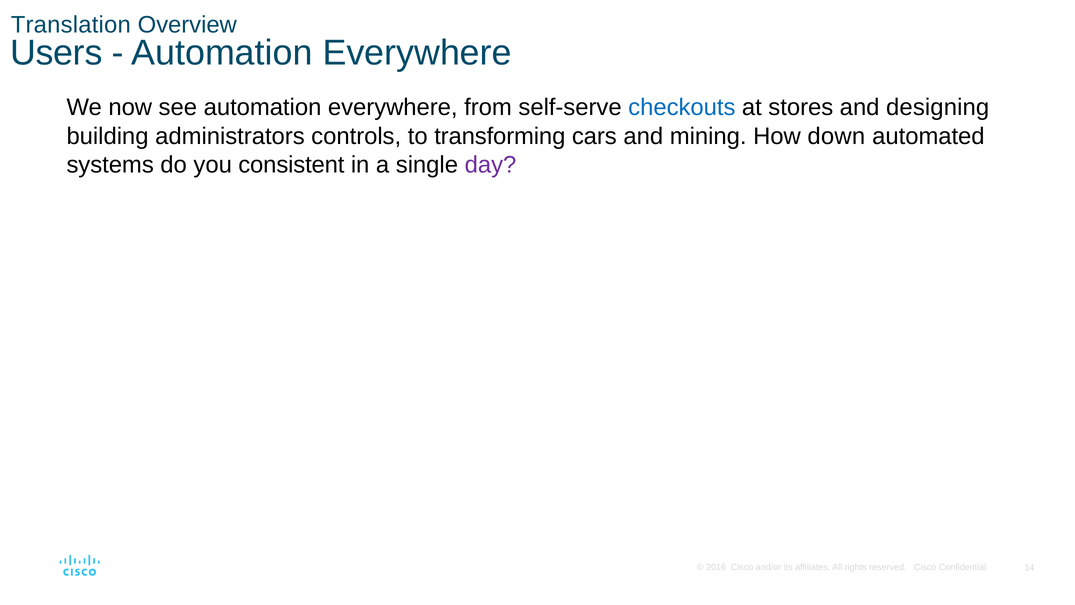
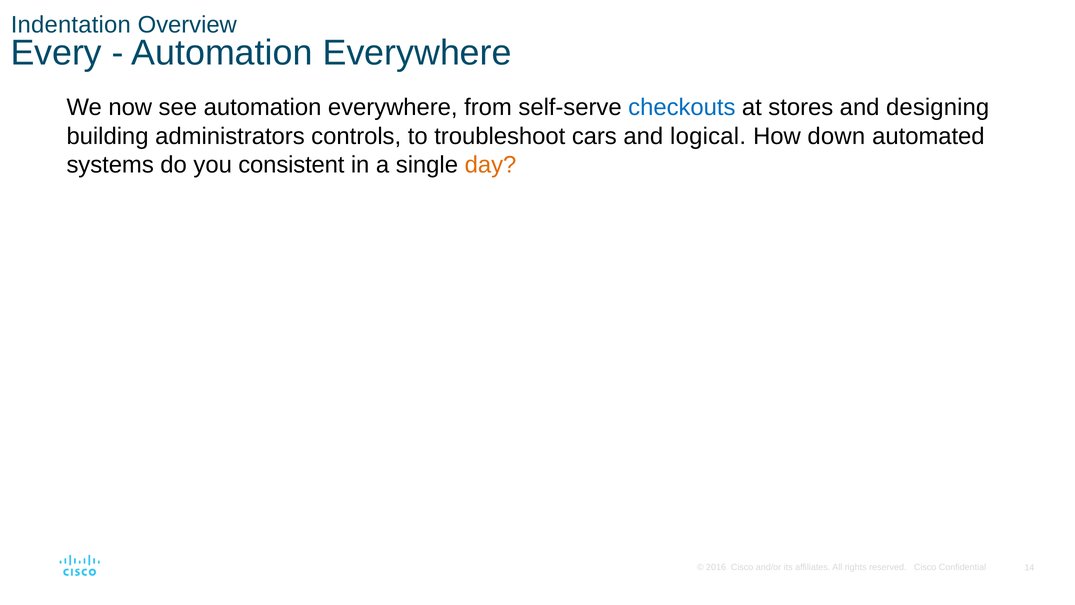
Translation: Translation -> Indentation (71, 25)
Users: Users -> Every (56, 53)
transforming: transforming -> troubleshoot (500, 136)
mining: mining -> logical (708, 136)
day colour: purple -> orange (490, 165)
